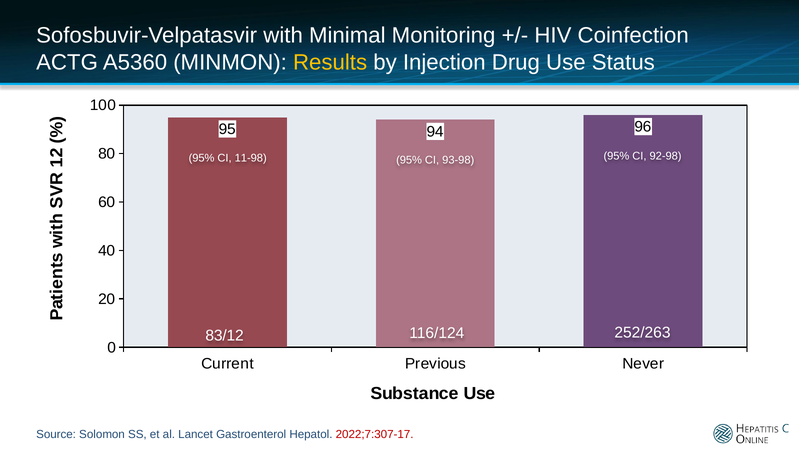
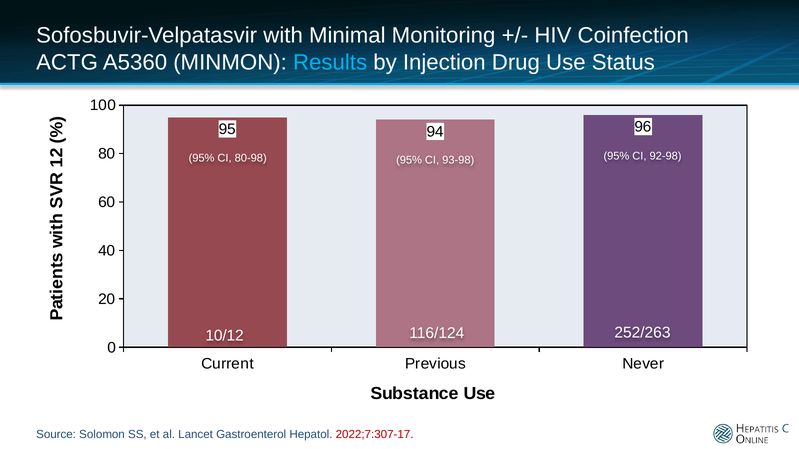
Results colour: yellow -> light blue (330, 62)
11-98: 11-98 -> 80-98 (251, 158)
83/12: 83/12 -> 10/12 (225, 336)
